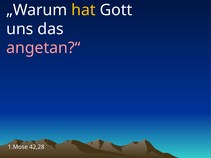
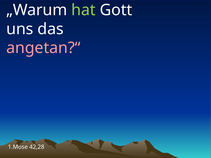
hat colour: yellow -> light green (83, 10)
